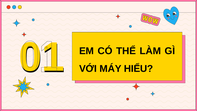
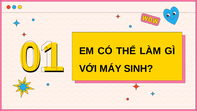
HIỂU: HIỂU -> SINH (139, 69)
